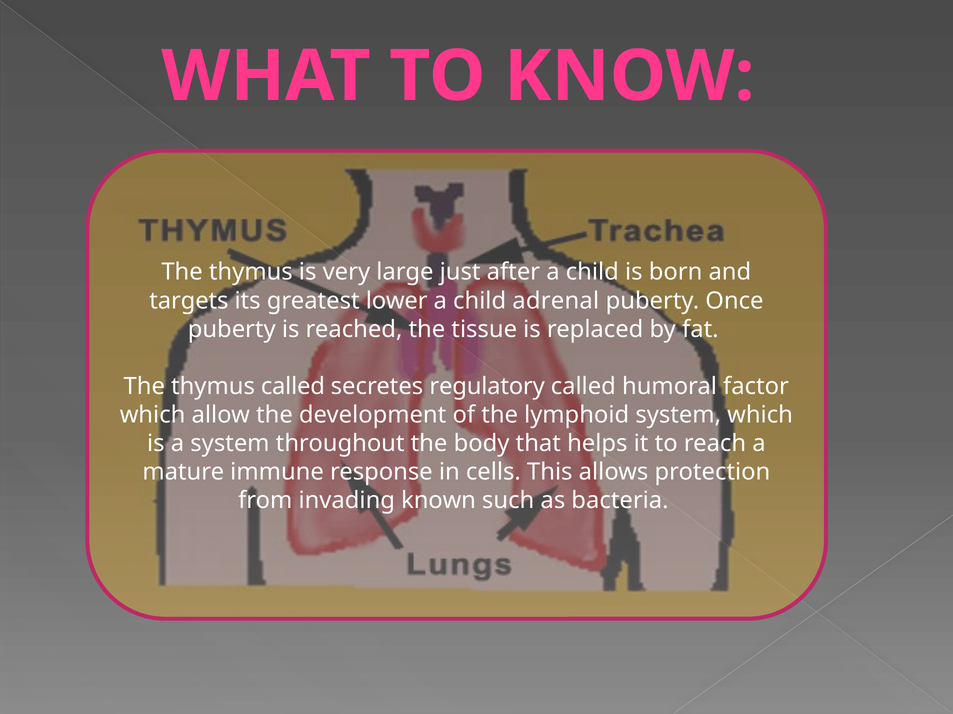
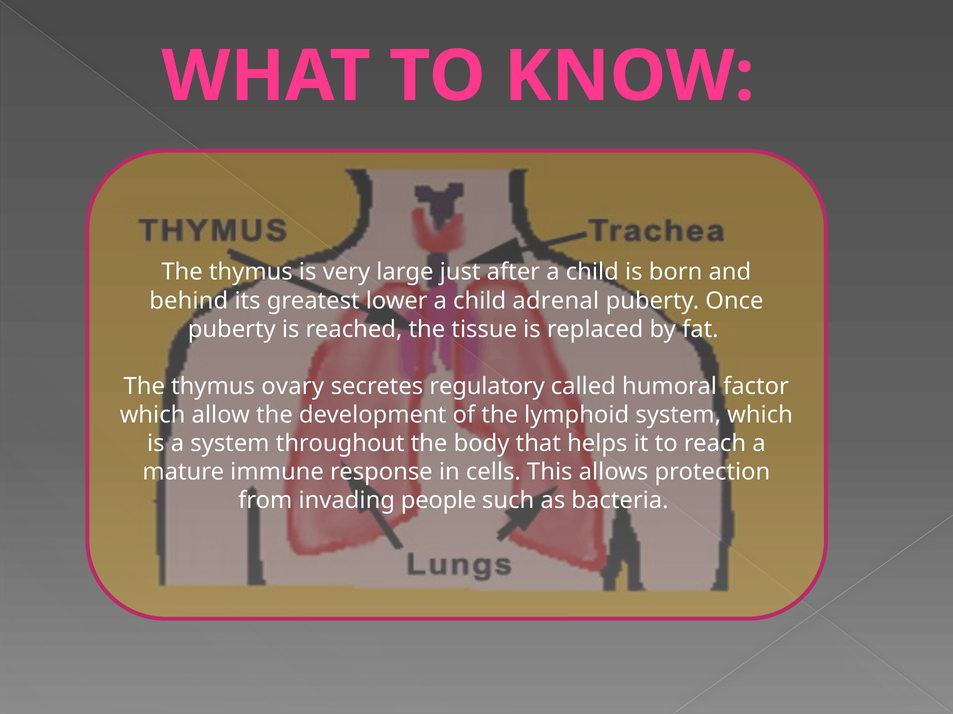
targets: targets -> behind (189, 301)
thymus called: called -> ovary (293, 387)
known: known -> people (439, 501)
